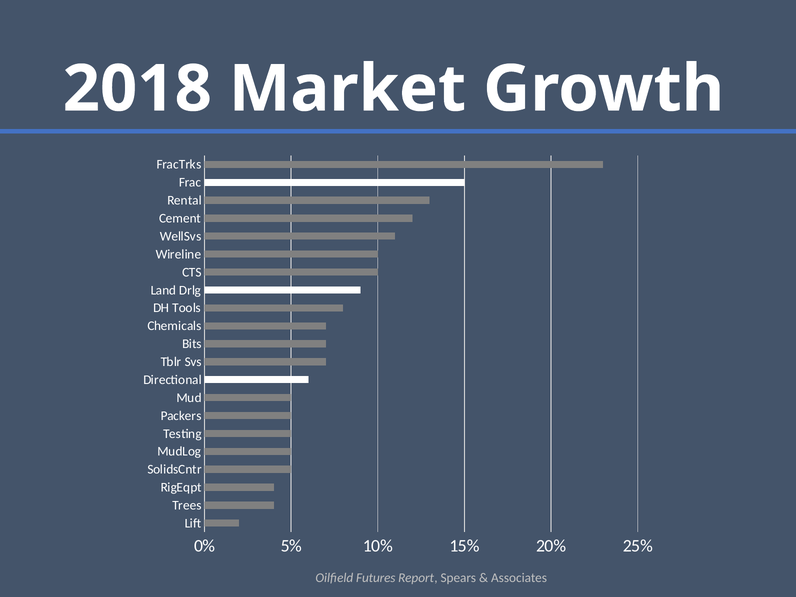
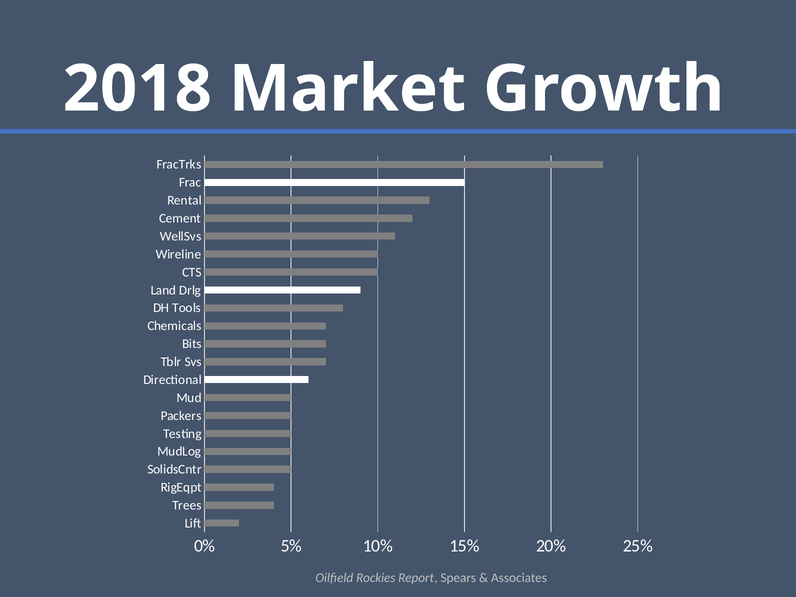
Futures: Futures -> Rockies (376, 578)
